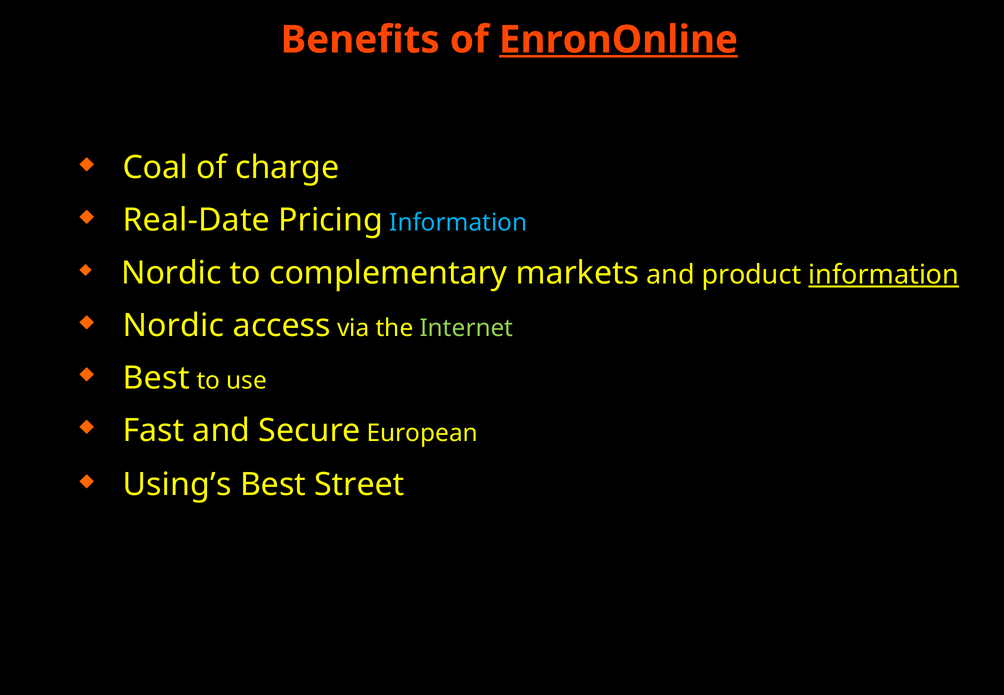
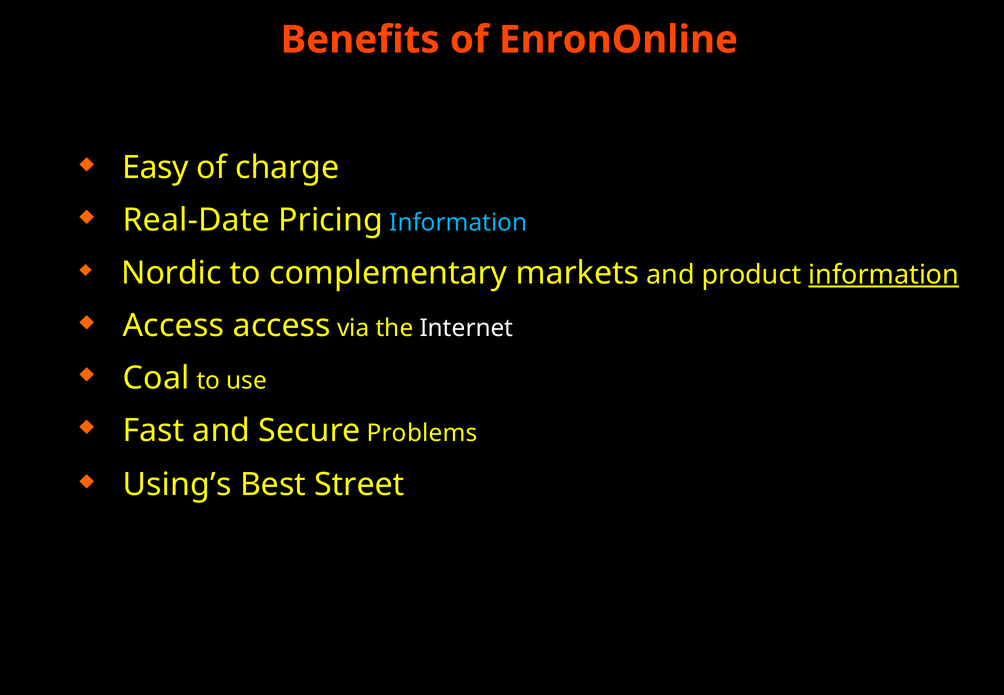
EnronOnline underline: present -> none (618, 40)
Coal: Coal -> Easy (155, 168)
Nordic: Nordic -> Access (173, 326)
Internet colour: light green -> white (466, 328)
Best: Best -> Coal (156, 378)
European: European -> Problems (422, 433)
